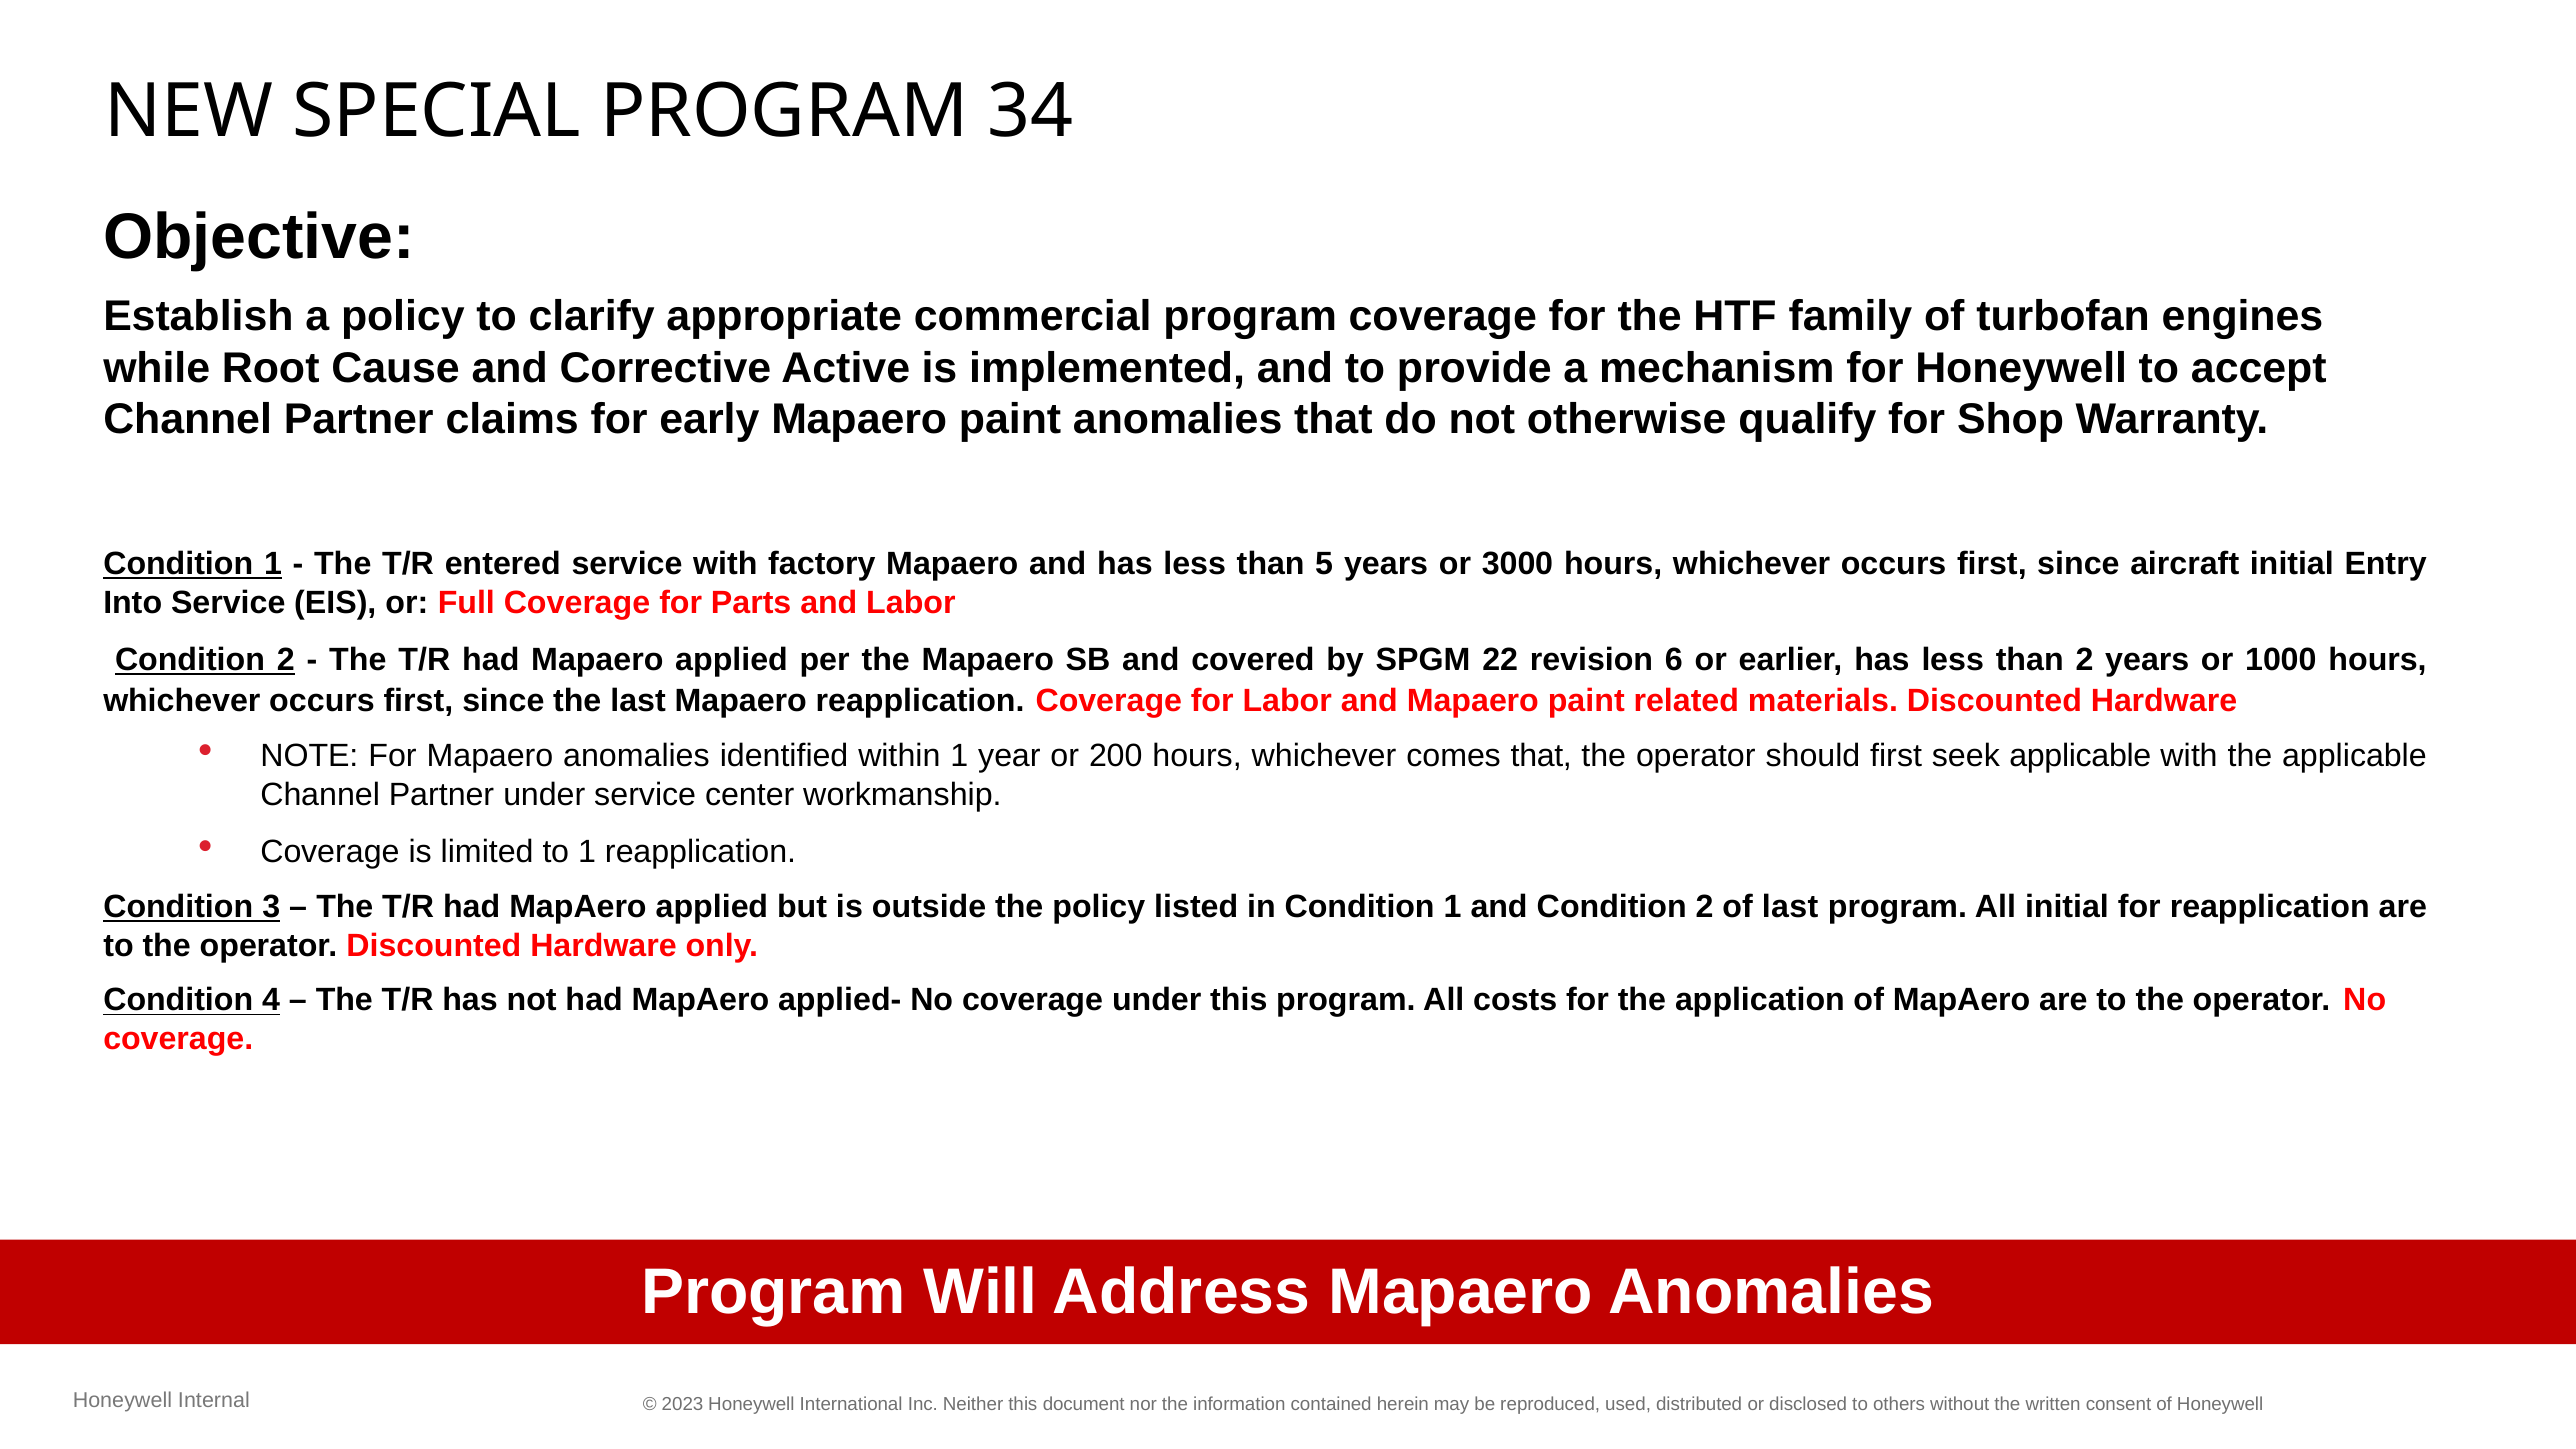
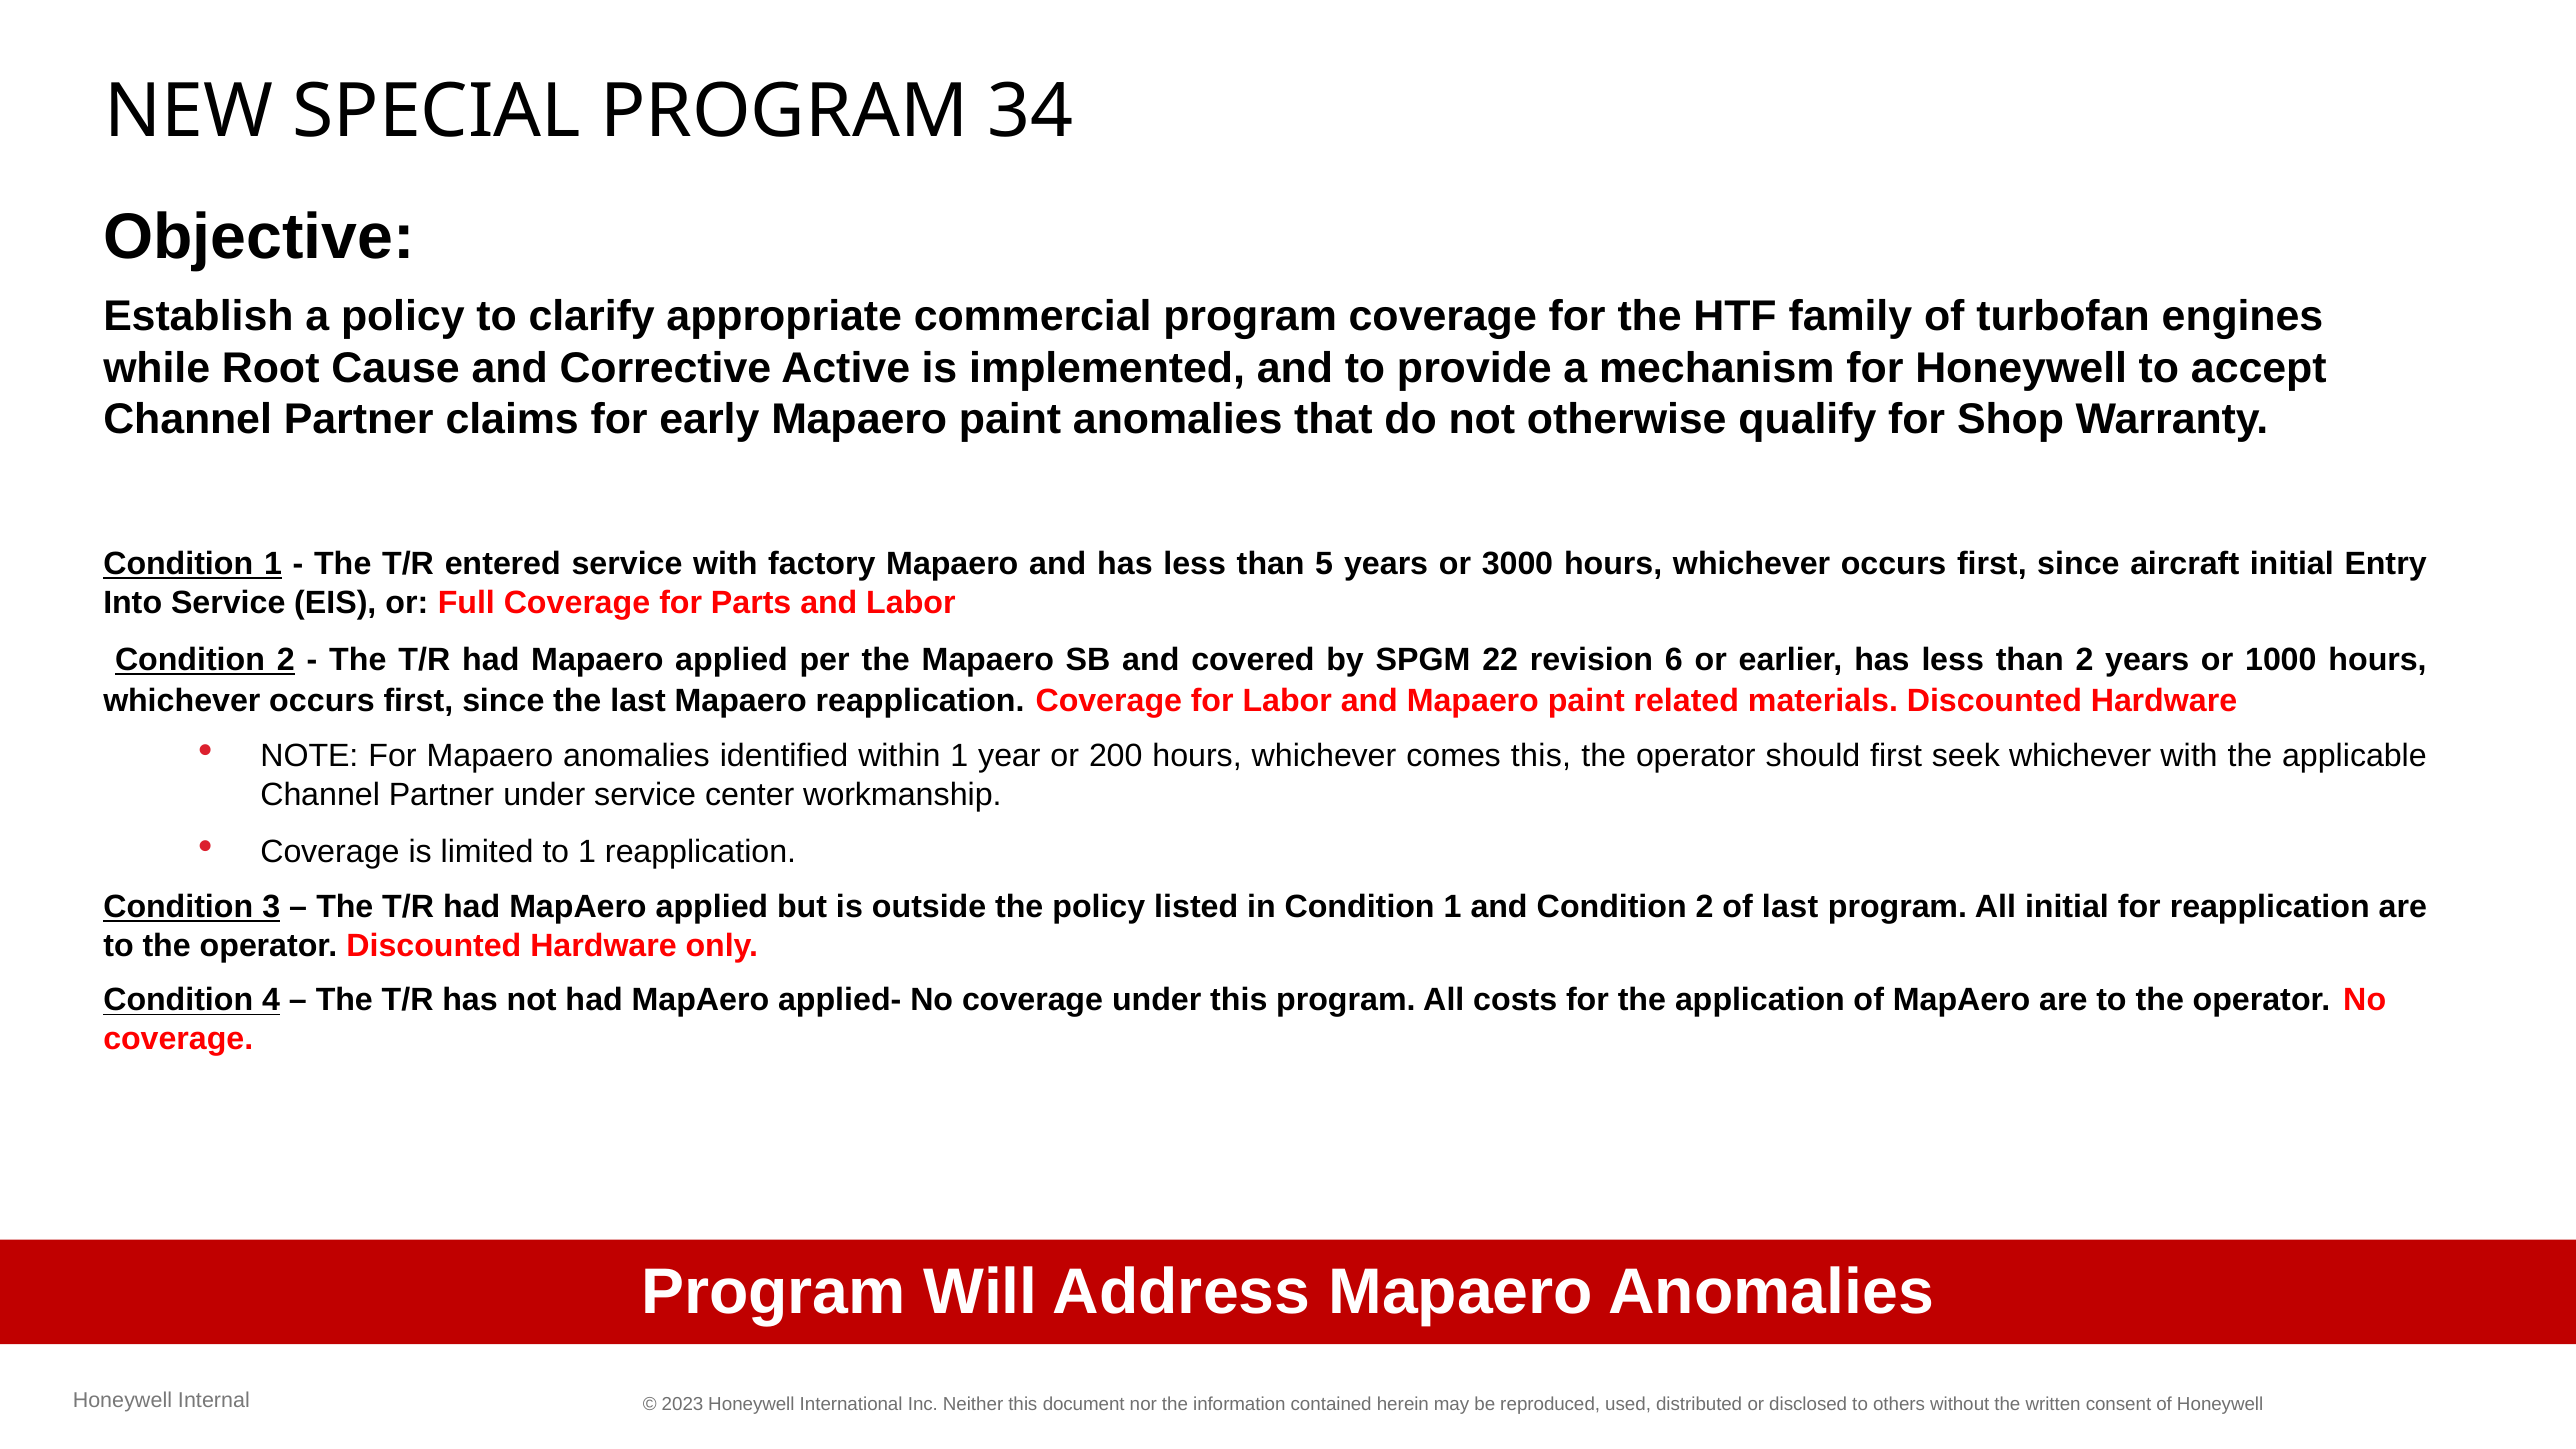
comes that: that -> this (1541, 756)
seek applicable: applicable -> whichever (2080, 756)
